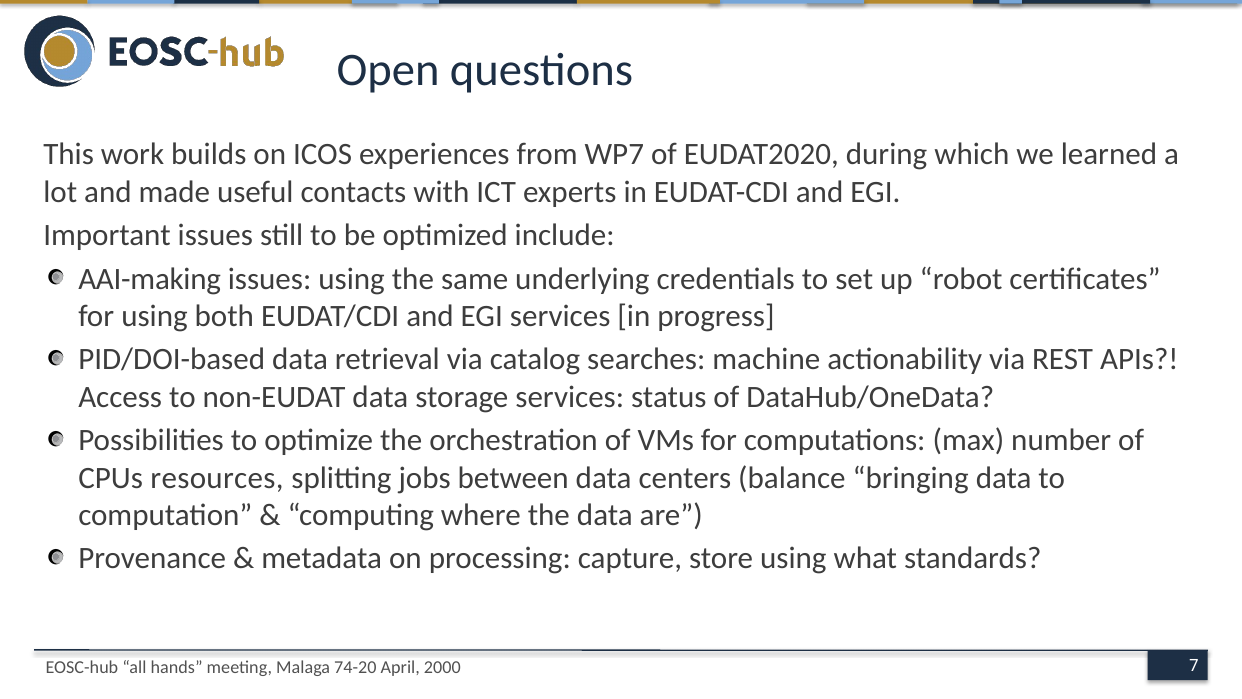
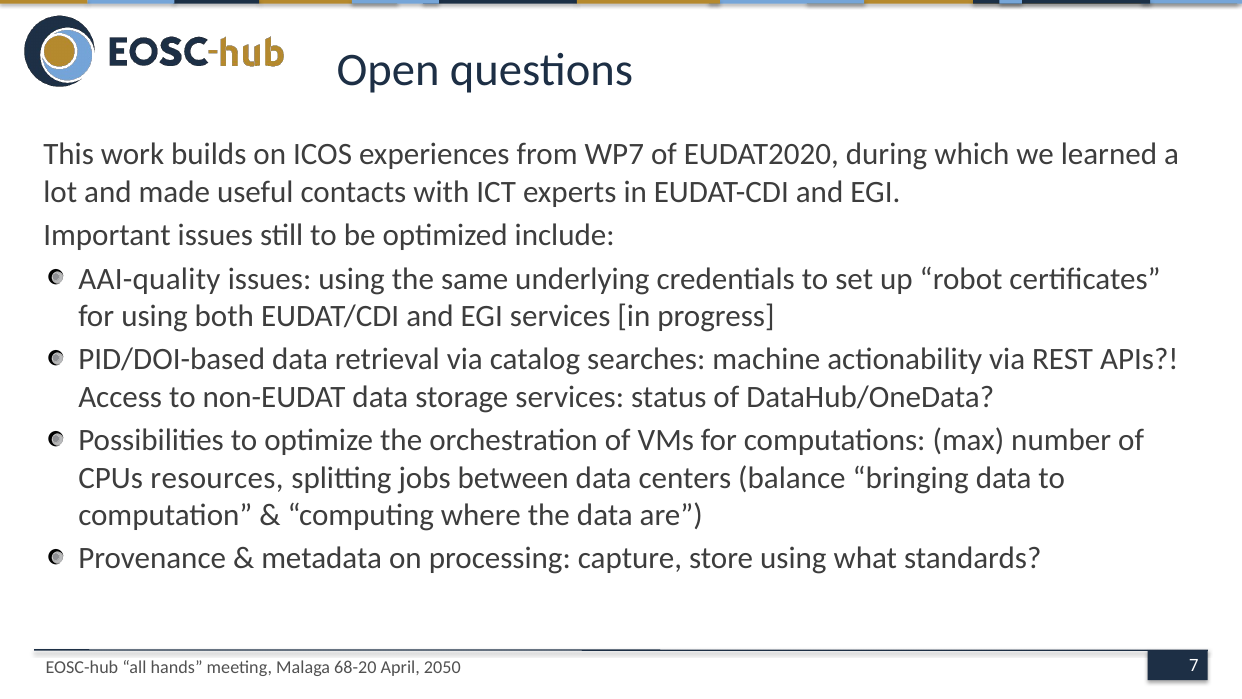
AAI-making: AAI-making -> AAI-quality (149, 279)
74-20: 74-20 -> 68-20 (355, 667)
2000: 2000 -> 2050 (442, 667)
